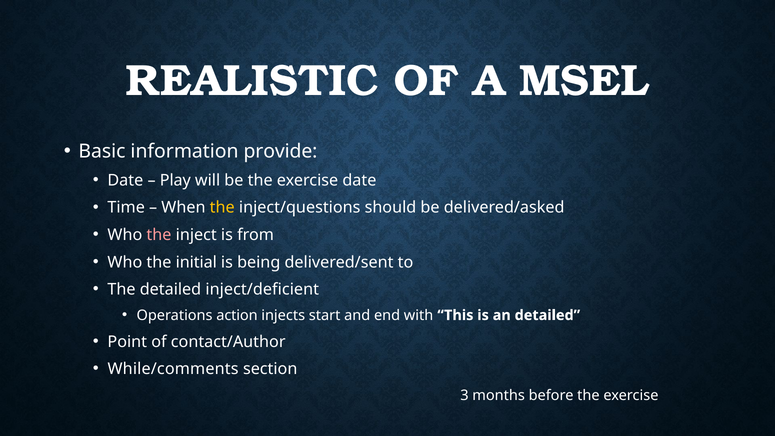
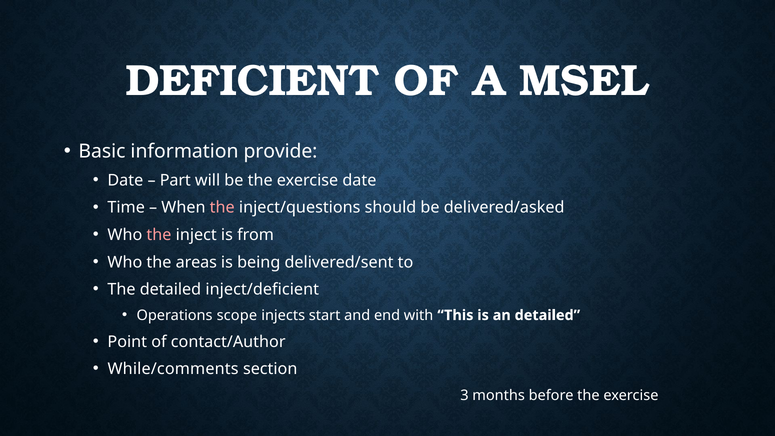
REALISTIC: REALISTIC -> DEFICIENT (253, 81)
Play: Play -> Part (175, 180)
the colour: yellow -> pink (222, 208)
initial: initial -> areas (196, 262)
action: action -> scope (237, 315)
